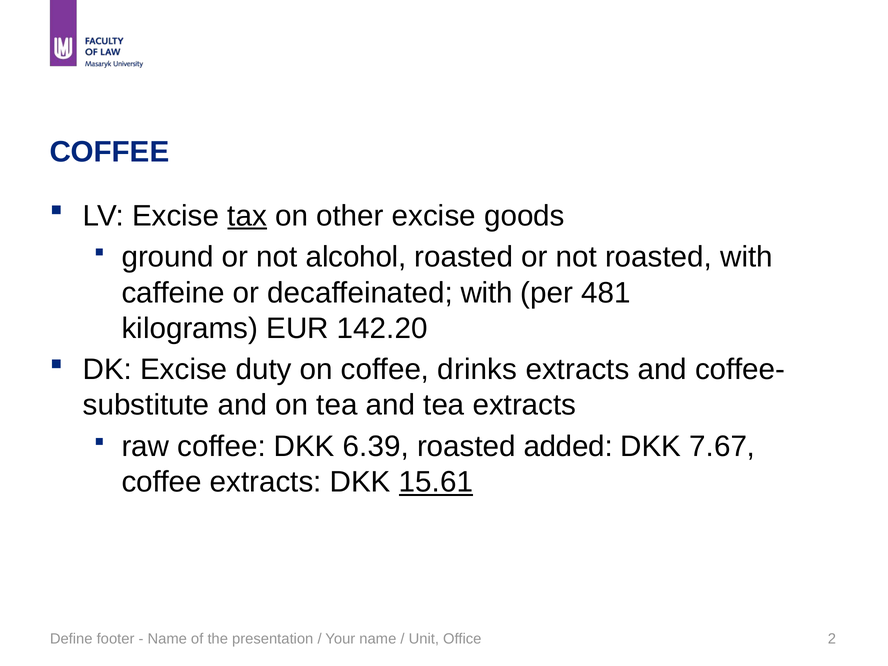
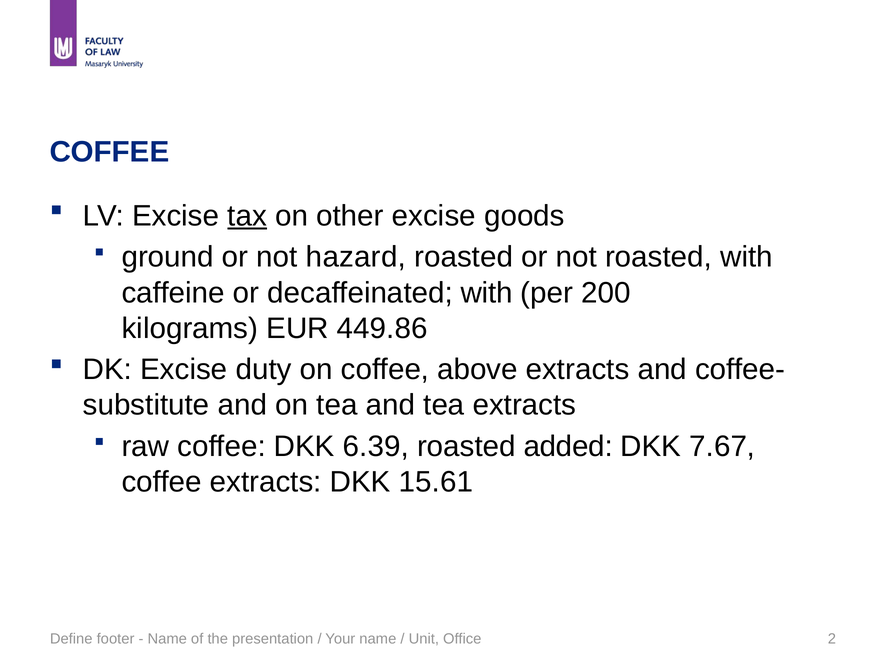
alcohol: alcohol -> hazard (356, 257)
481: 481 -> 200 (606, 293)
142.20: 142.20 -> 449.86 (382, 328)
drinks: drinks -> above (477, 370)
15.61 underline: present -> none (436, 482)
